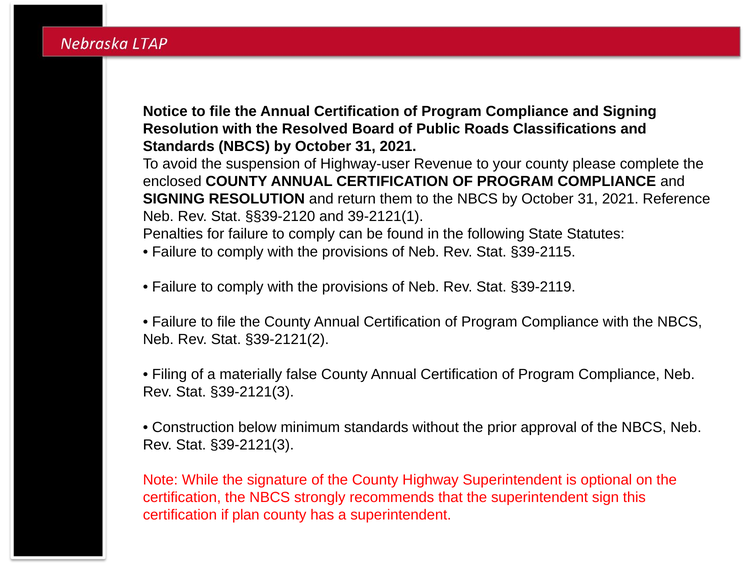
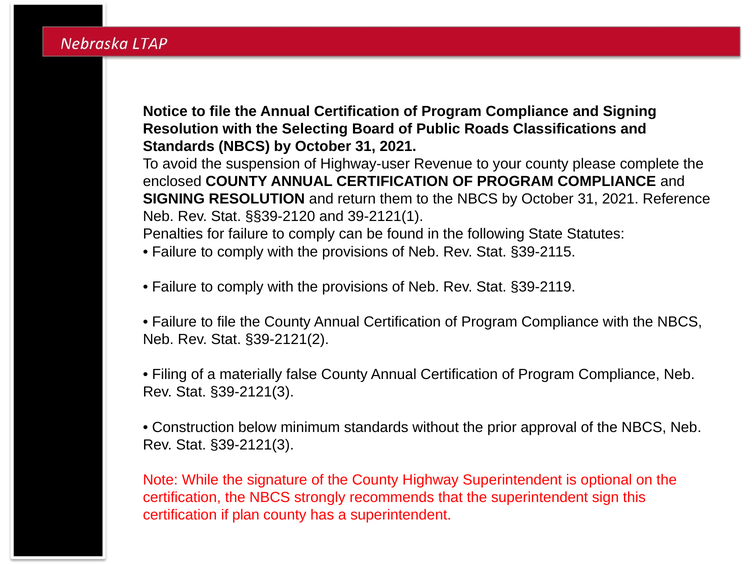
Resolved: Resolved -> Selecting (315, 129)
